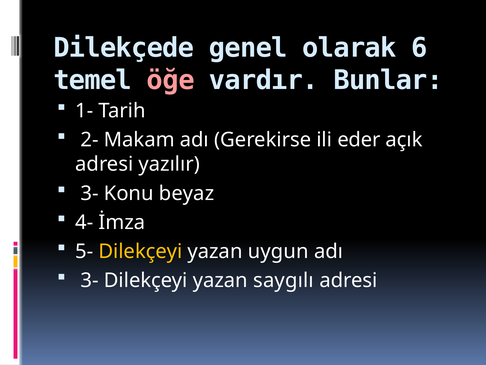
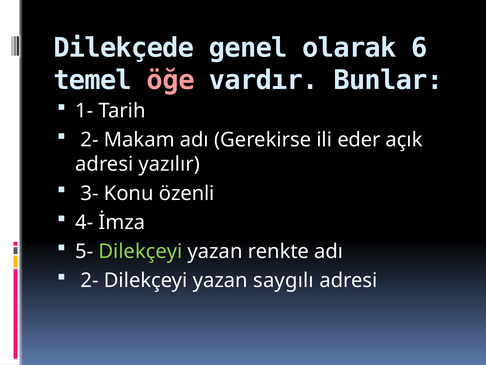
beyaz: beyaz -> özenli (187, 193)
Dilekçeyi colour: yellow -> light green (140, 251)
uygun: uygun -> renkte (278, 251)
3-: 3- -> 2- (90, 280)
